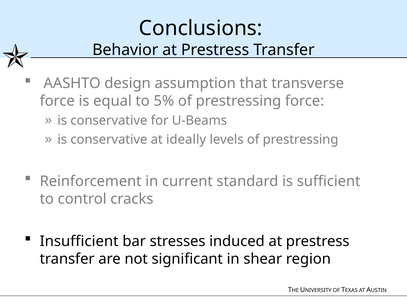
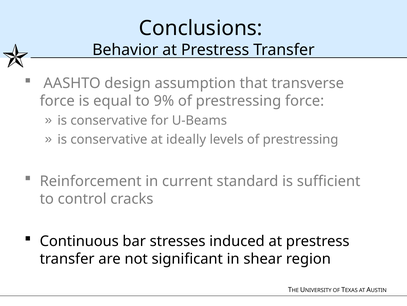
5%: 5% -> 9% (164, 101)
Insufficient: Insufficient -> Continuous (79, 241)
